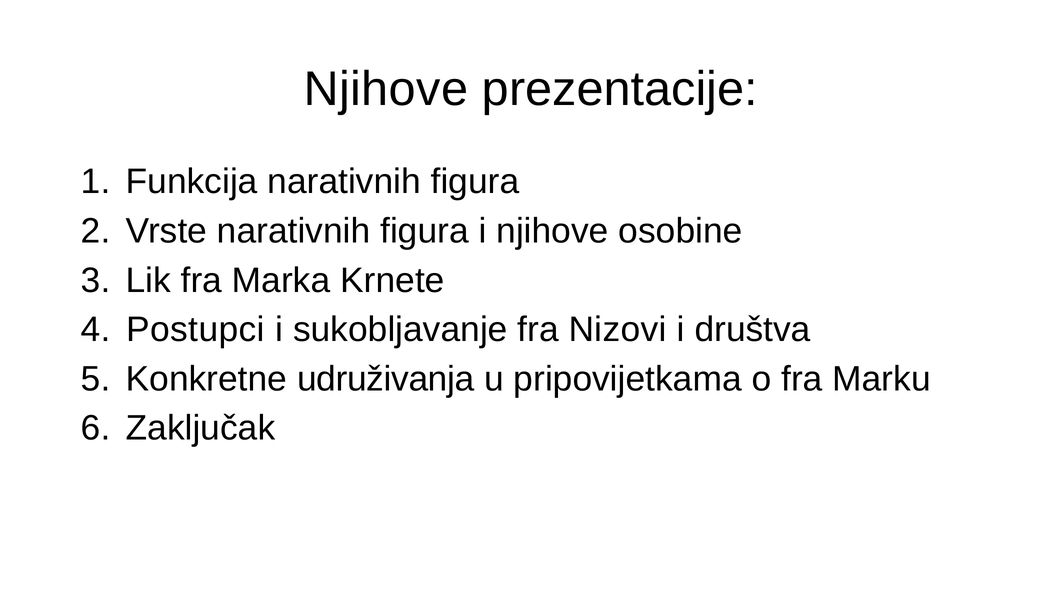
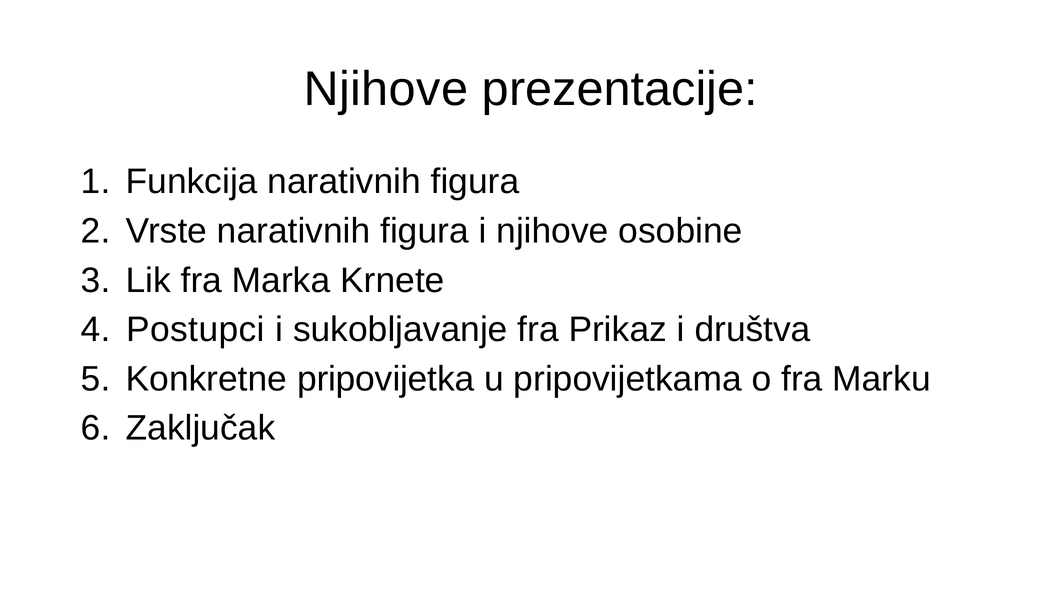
Nizovi: Nizovi -> Prikaz (618, 330)
udruživanja: udruživanja -> pripovijetka (386, 379)
